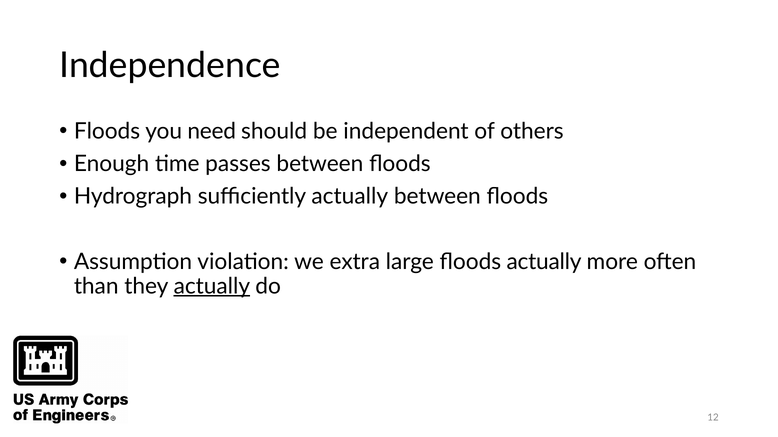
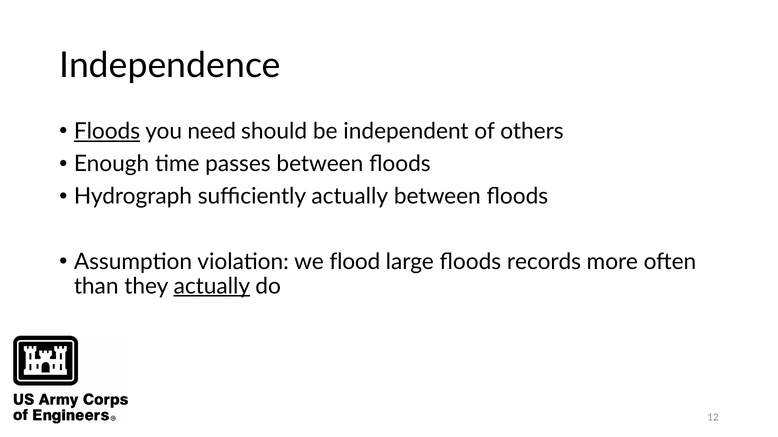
Floods underline: none -> present (107, 132)
extra: extra -> flood (355, 262)
floods actually: actually -> records (544, 262)
